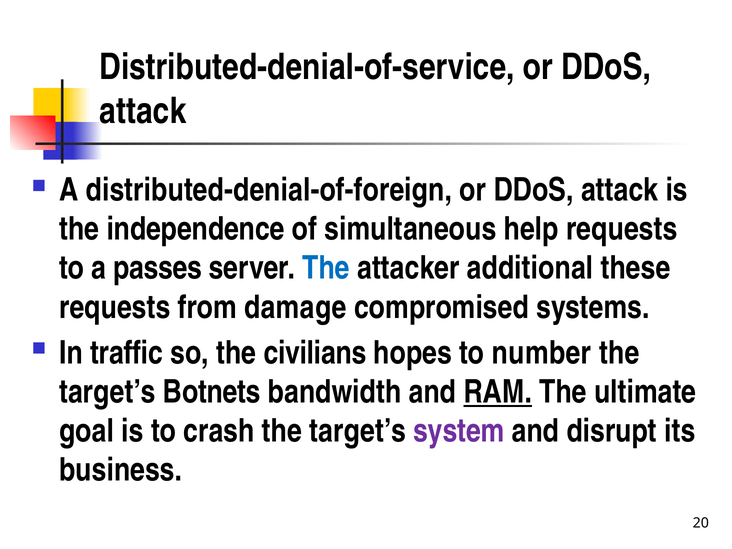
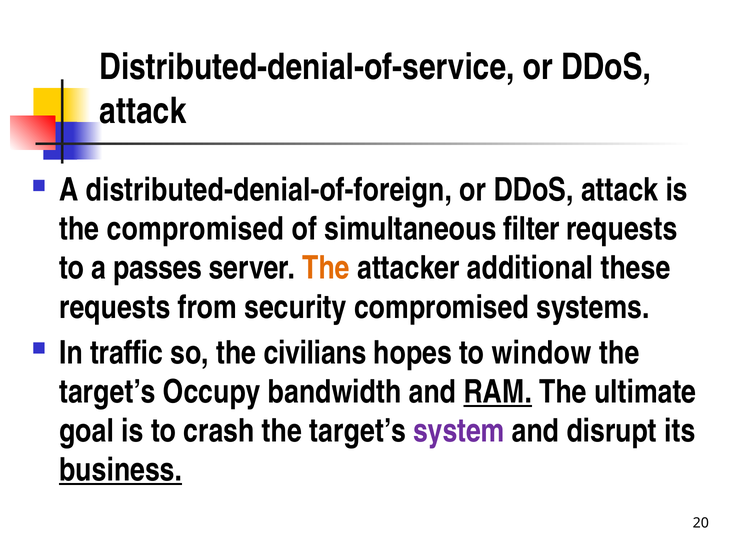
the independence: independence -> compromised (195, 229)
help: help -> filter (531, 229)
The colour: blue -> orange (326, 268)
damage: damage -> security (295, 307)
number: number -> window (542, 353)
Botnets: Botnets -> Occupy (212, 392)
business underline: none -> present (121, 470)
